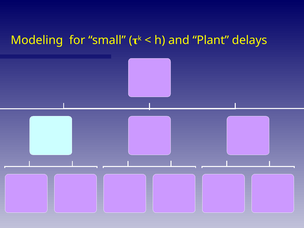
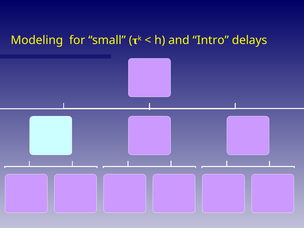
Plant: Plant -> Intro (211, 40)
